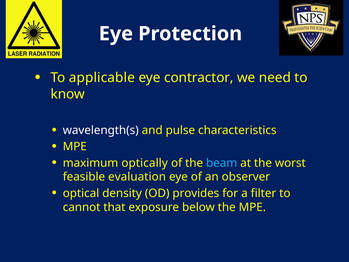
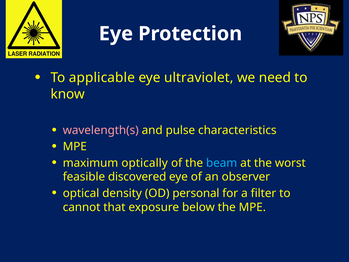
contractor: contractor -> ultraviolet (199, 78)
wavelength(s colour: white -> pink (101, 130)
evaluation: evaluation -> discovered (137, 177)
provides: provides -> personal (196, 193)
